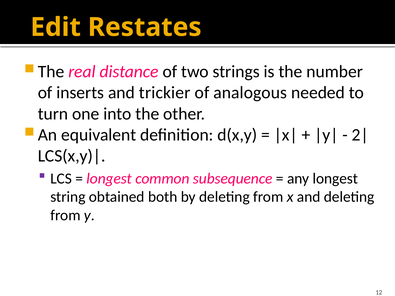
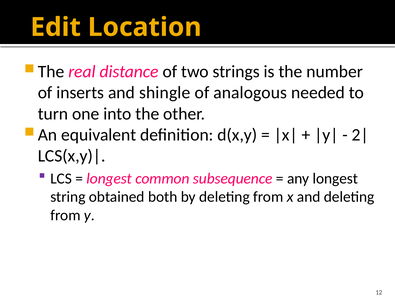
Restates: Restates -> Location (145, 27)
trickier: trickier -> shingle (165, 93)
